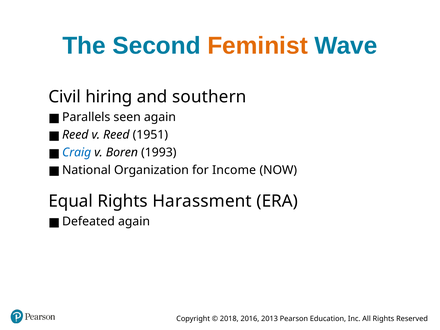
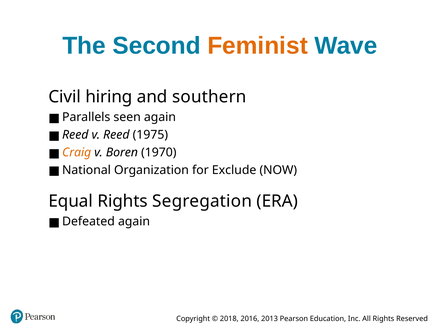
1951: 1951 -> 1975 (150, 135)
Craig colour: blue -> orange (77, 152)
1993: 1993 -> 1970 (159, 152)
Income: Income -> Exclude (234, 170)
Harassment: Harassment -> Segregation (202, 201)
